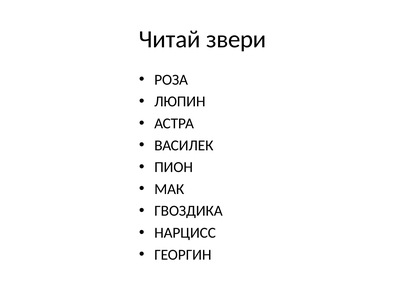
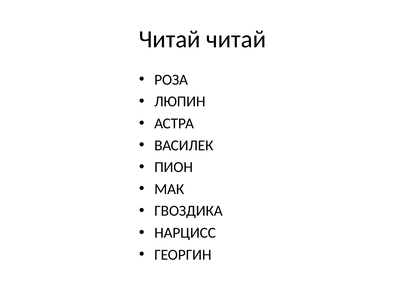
Читай звери: звери -> читай (236, 39)
